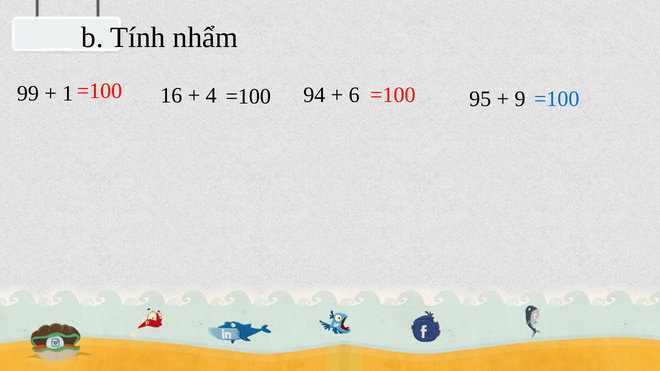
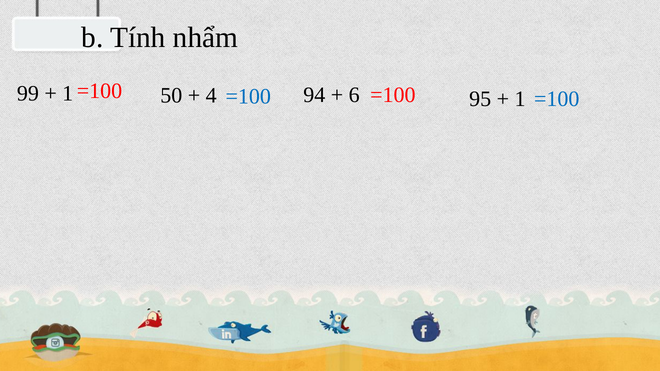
=100 colour: black -> blue (248, 96)
16: 16 -> 50 (171, 96)
9: 9 -> 1 (520, 99)
